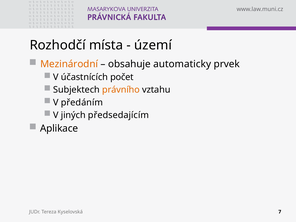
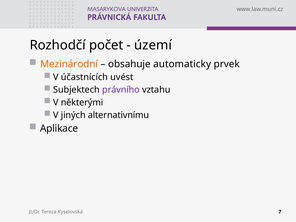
místa: místa -> počet (106, 45)
počet: počet -> uvést (122, 77)
právního colour: orange -> purple (121, 90)
předáním: předáním -> některými (82, 102)
předsedajícím: předsedajícím -> alternativnímu (119, 115)
